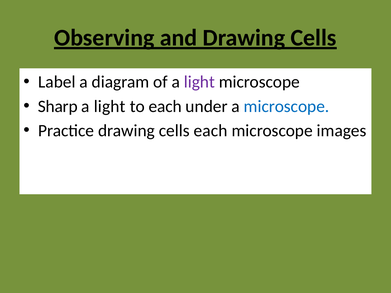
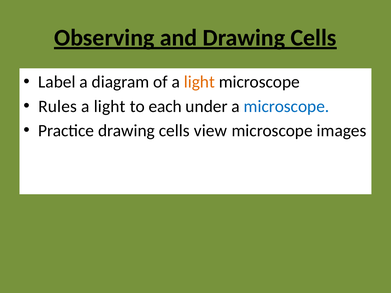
light colour: purple -> orange (199, 82)
Sharp: Sharp -> Rules (58, 106)
cells each: each -> view (210, 131)
